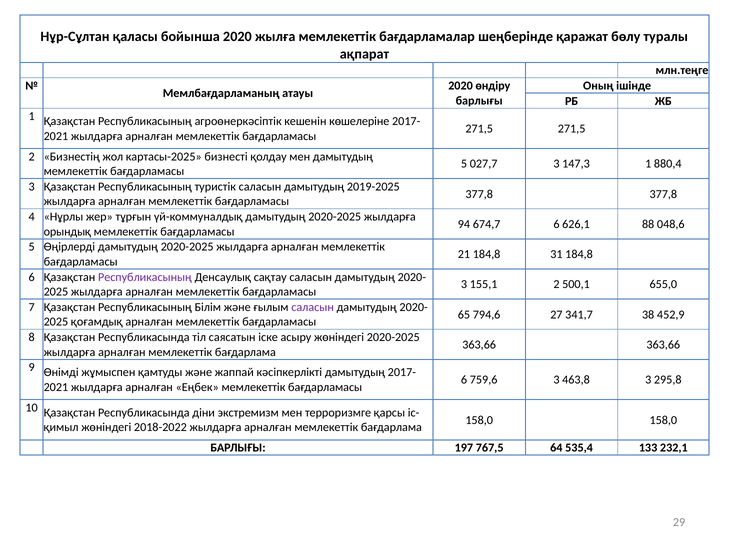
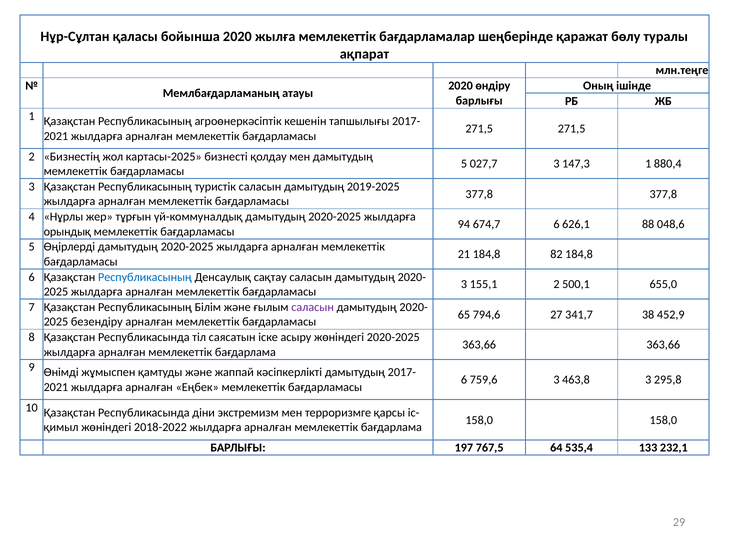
көшелеріне: көшелеріне -> тапшылығы (359, 121)
31: 31 -> 82 (556, 254)
Республикасының colour: purple -> blue (145, 277)
қоғамдық: қоғамдық -> безендіру (97, 322)
